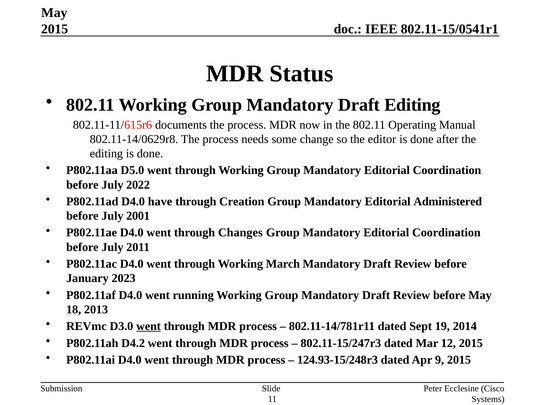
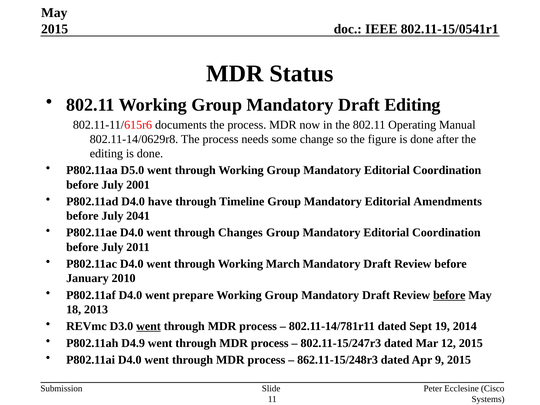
editor: editor -> figure (382, 139)
2022: 2022 -> 2001 (138, 185)
Creation: Creation -> Timeline (242, 202)
Administered: Administered -> Amendments (448, 202)
2001: 2001 -> 2041 (138, 216)
2023: 2023 -> 2010 (124, 278)
running: running -> prepare (193, 295)
before underline: none -> present (449, 295)
D4.2: D4.2 -> D4.9 (133, 343)
124.93-15/248r3: 124.93-15/248r3 -> 862.11-15/248r3 (338, 360)
